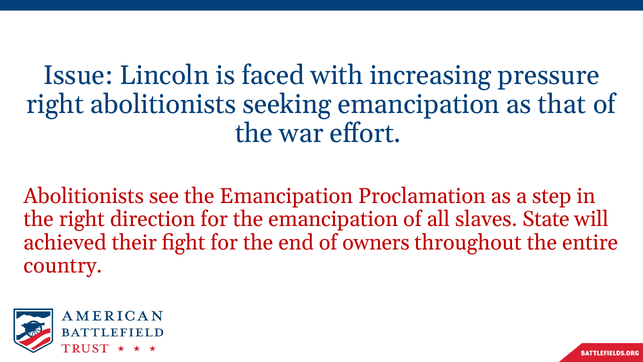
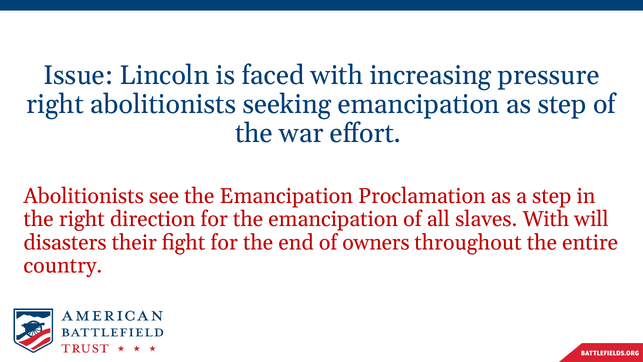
as that: that -> step (562, 104)
slaves State: State -> With (546, 219)
achieved: achieved -> disasters (65, 242)
